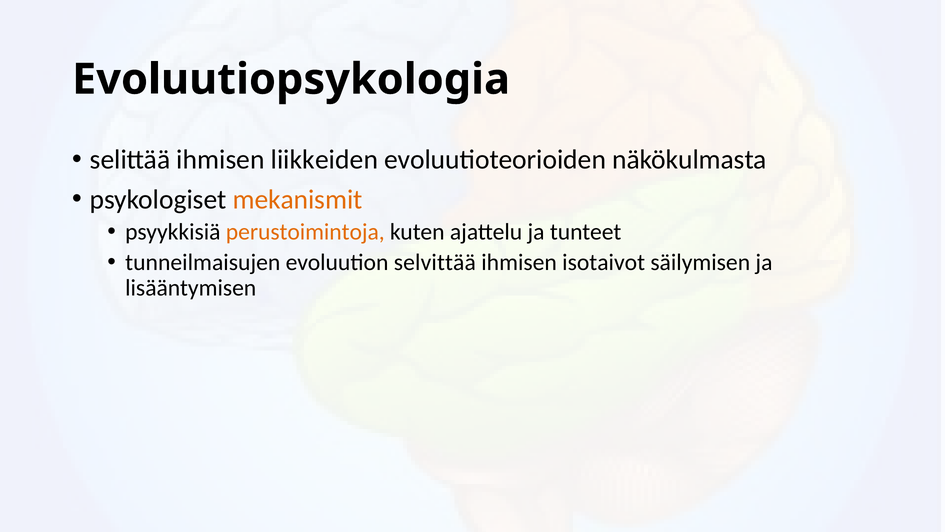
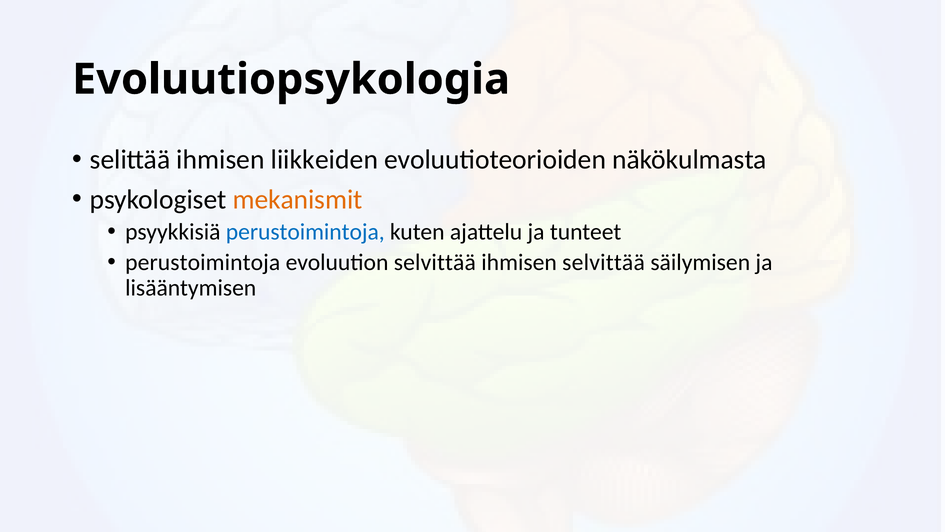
perustoimintoja colour: orange -> blue (305, 232)
tunneilmaisujen: tunneilmaisujen -> perustoimintoja (203, 262)
ihmisen isotaivot: isotaivot -> selvittää (604, 262)
